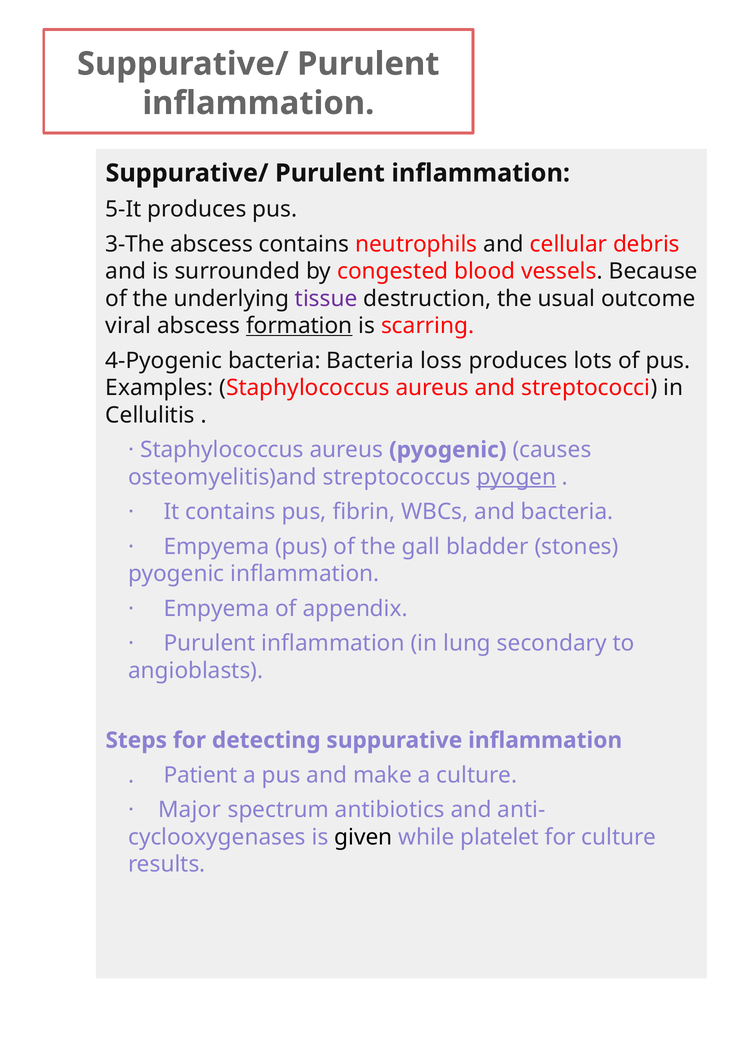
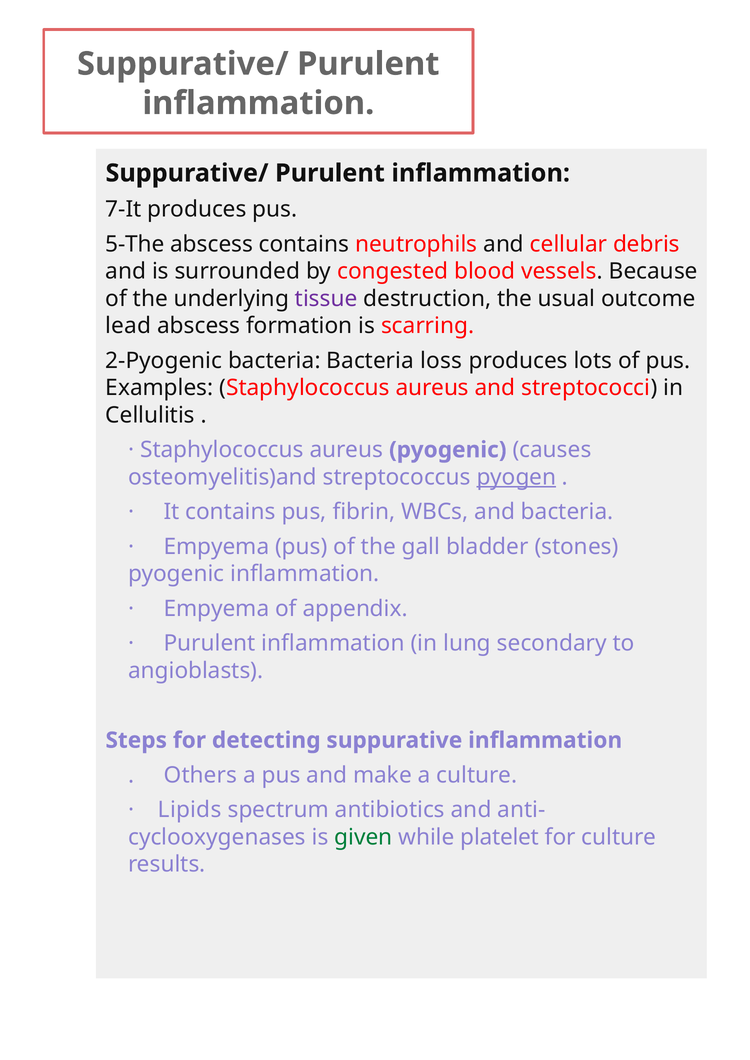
5-It: 5-It -> 7-It (124, 209)
3-The: 3-The -> 5-The (135, 244)
viral: viral -> lead (128, 326)
formation underline: present -> none (299, 326)
4-Pyogenic: 4-Pyogenic -> 2-Pyogenic (164, 361)
Patient: Patient -> Others (200, 775)
Major: Major -> Lipids (190, 810)
given colour: black -> green (363, 837)
